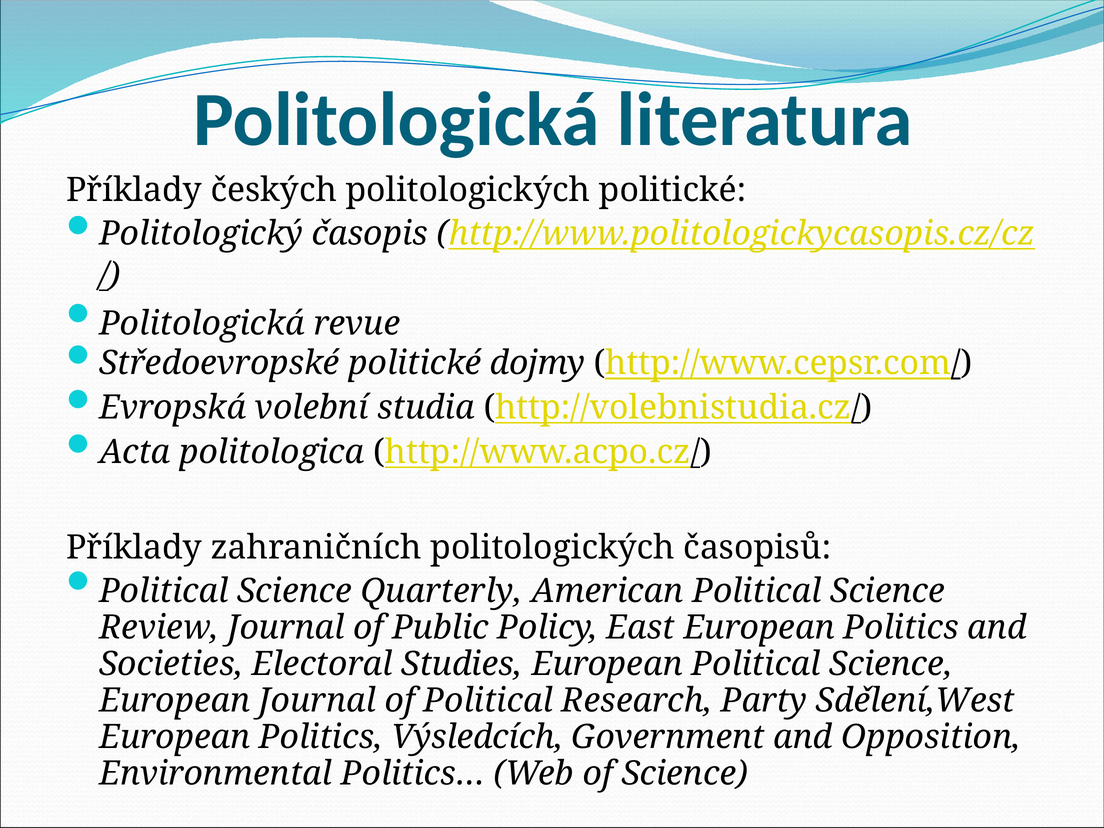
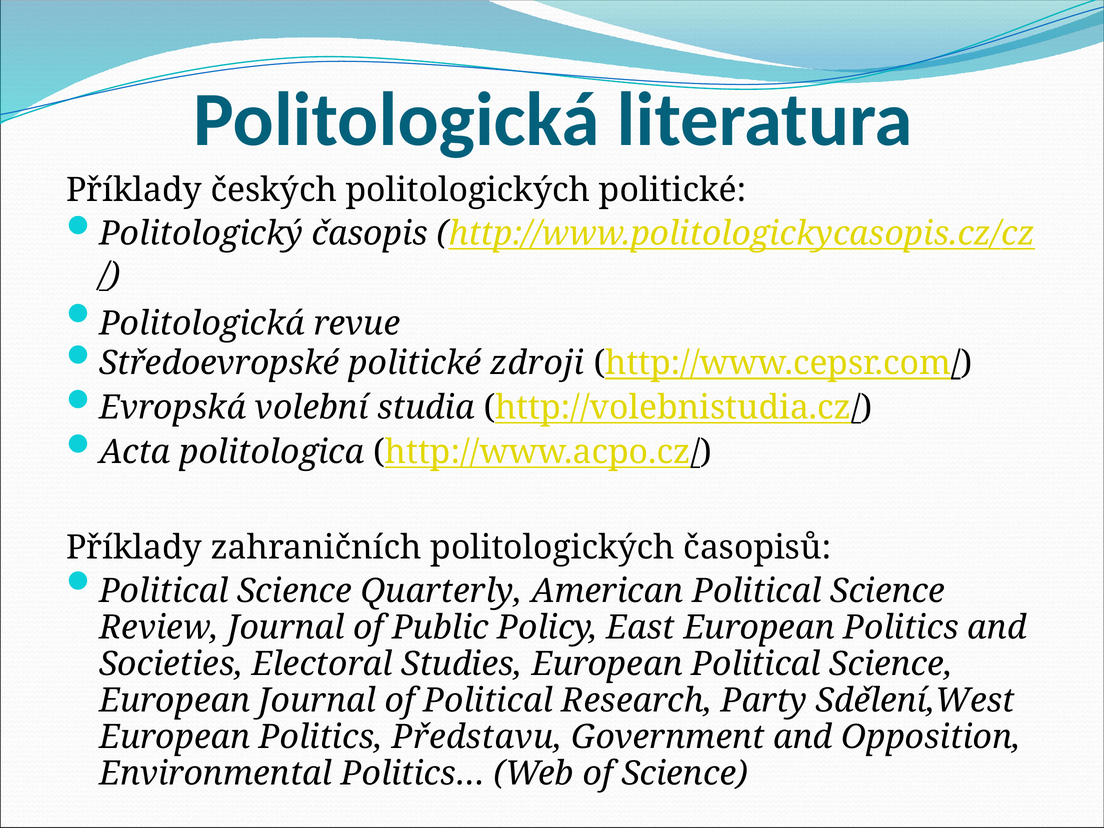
dojmy: dojmy -> zdroji (537, 363)
Výsledcích: Výsledcích -> Představu (477, 737)
